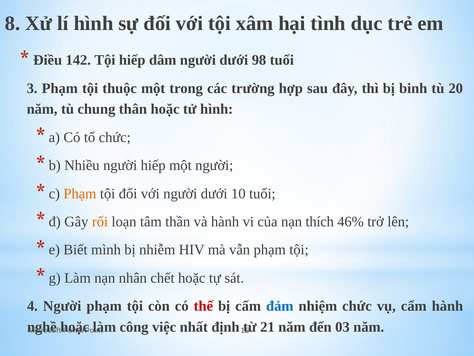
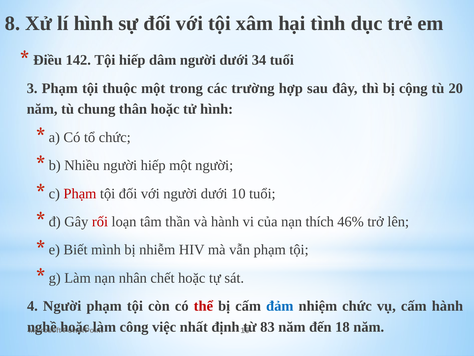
98: 98 -> 34 (259, 60)
binh: binh -> cộng (413, 88)
Phạm colour: orange -> red (80, 193)
rối colour: orange -> red (100, 221)
21: 21 -> 83 (267, 326)
03: 03 -> 18 (342, 326)
